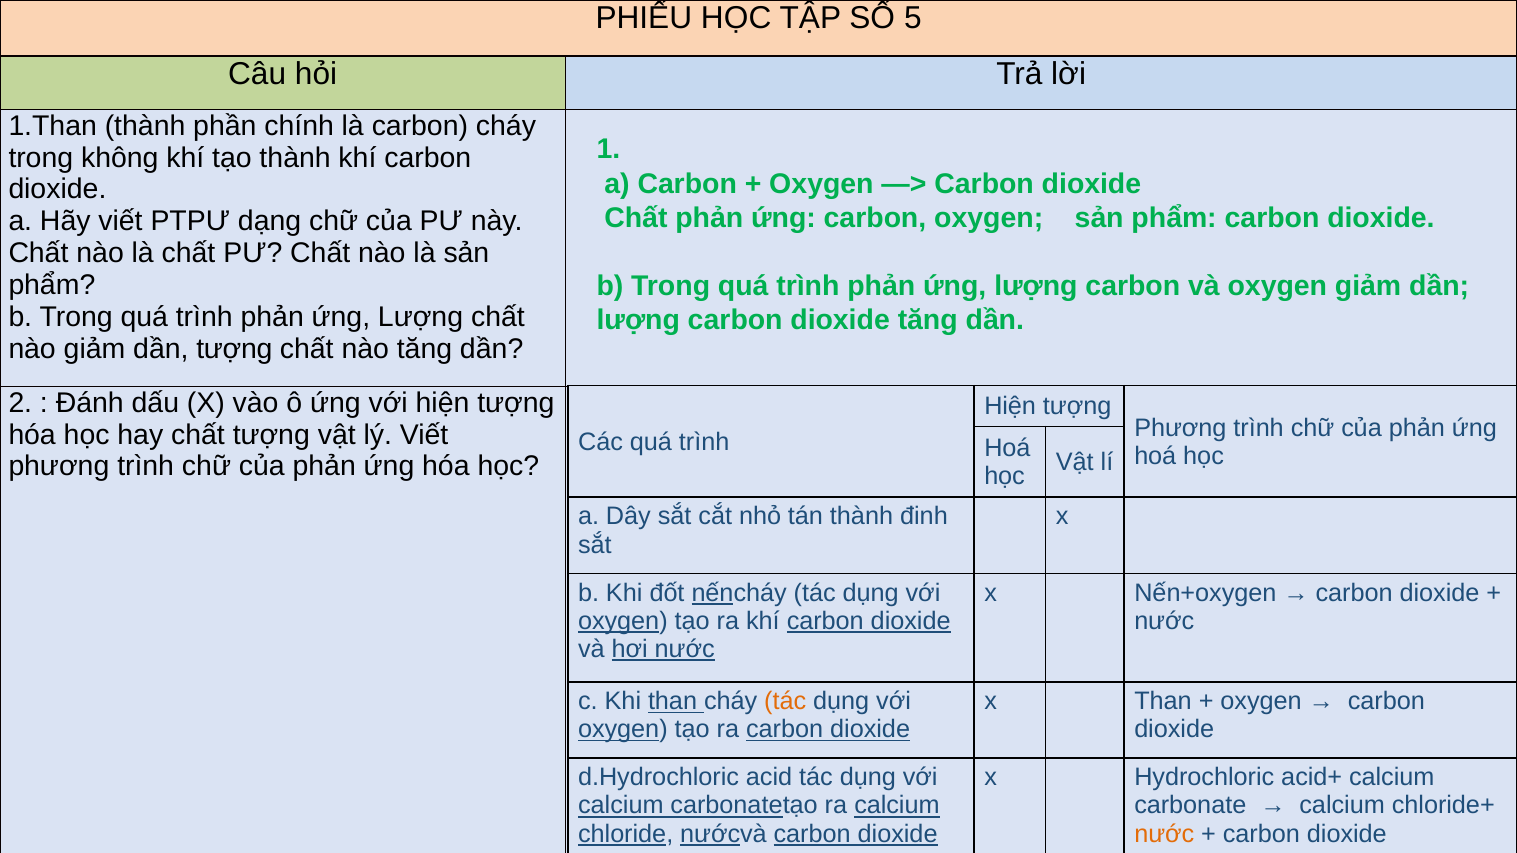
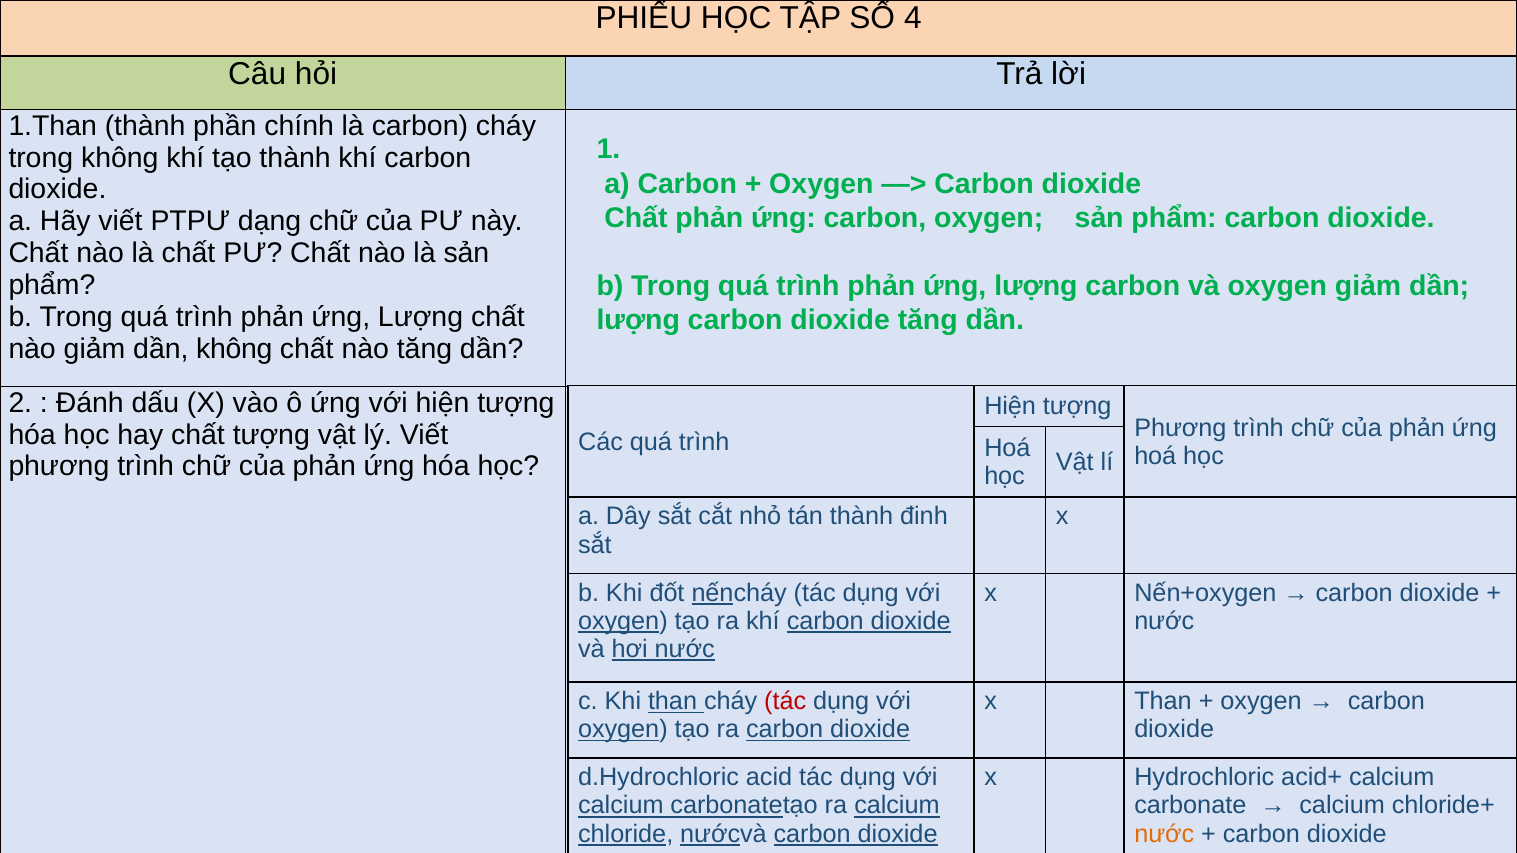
5: 5 -> 4 (913, 18)
dần tượng: tượng -> không (234, 349)
tác colour: orange -> red (785, 702)
